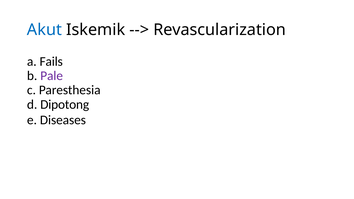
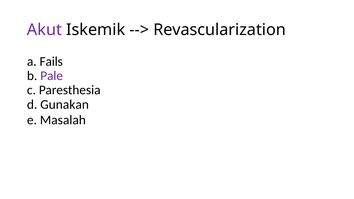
Akut colour: blue -> purple (44, 30)
Dipotong: Dipotong -> Gunakan (65, 104)
Diseases: Diseases -> Masalah (63, 120)
